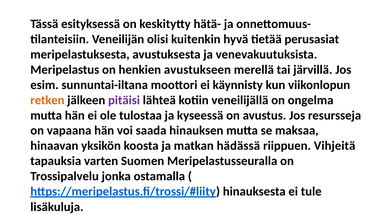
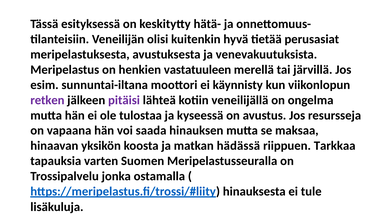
avustukseen: avustukseen -> vastatuuleen (198, 70)
retken colour: orange -> purple (47, 100)
Vihjeitä: Vihjeitä -> Tarkkaa (335, 146)
